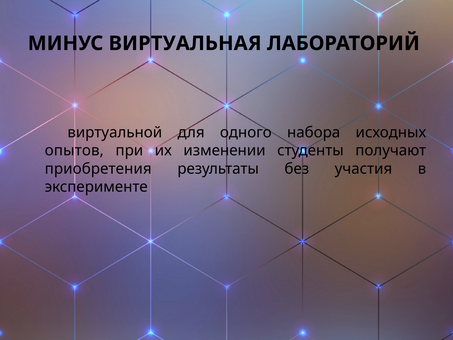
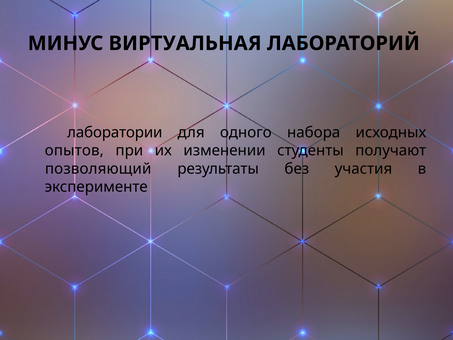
виртуальной: виртуальной -> лаборатории (115, 132)
приобретения: приобретения -> позволяющий (98, 169)
